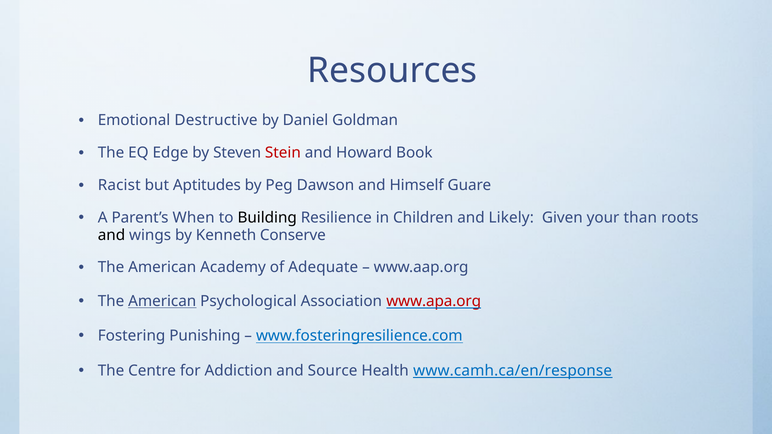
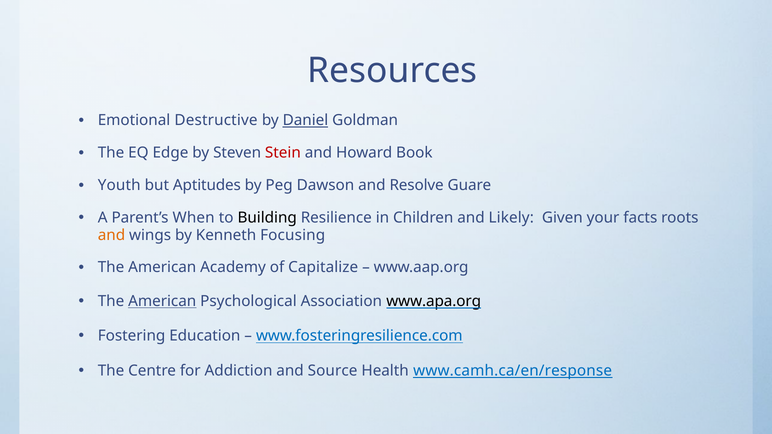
Daniel underline: none -> present (305, 121)
Racist: Racist -> Youth (119, 185)
Himself: Himself -> Resolve (417, 185)
than: than -> facts (640, 218)
and colour: black -> orange (111, 235)
Conserve: Conserve -> Focusing (293, 235)
Adequate: Adequate -> Capitalize (323, 268)
www.apa.org colour: red -> black (434, 301)
Punishing: Punishing -> Education (205, 336)
